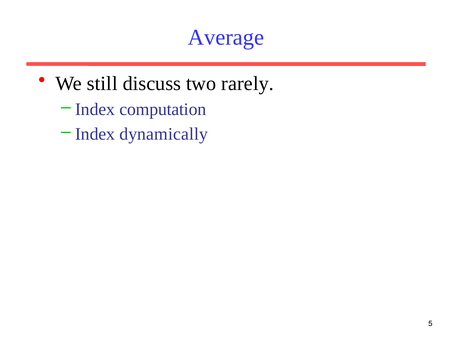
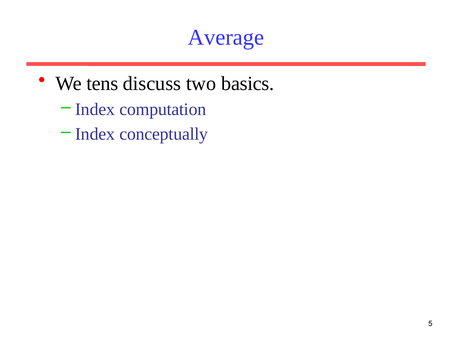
still: still -> tens (102, 84)
rarely: rarely -> basics (248, 84)
dynamically: dynamically -> conceptually (164, 134)
